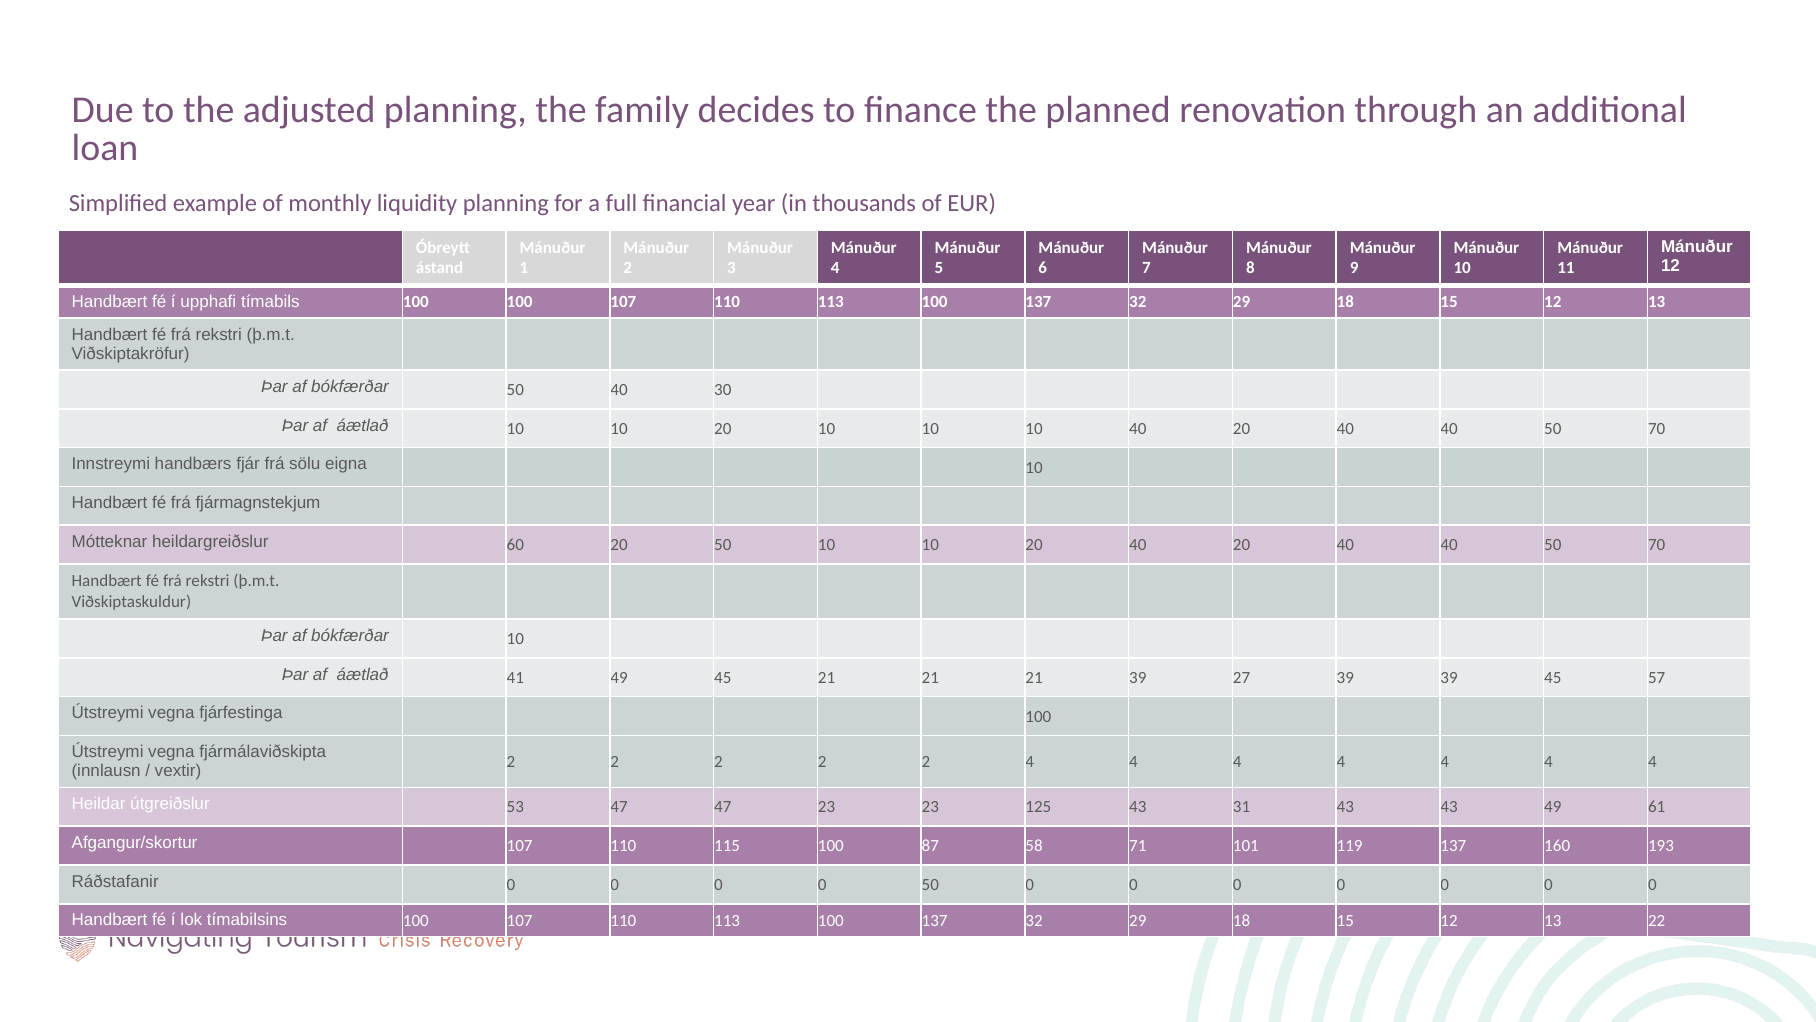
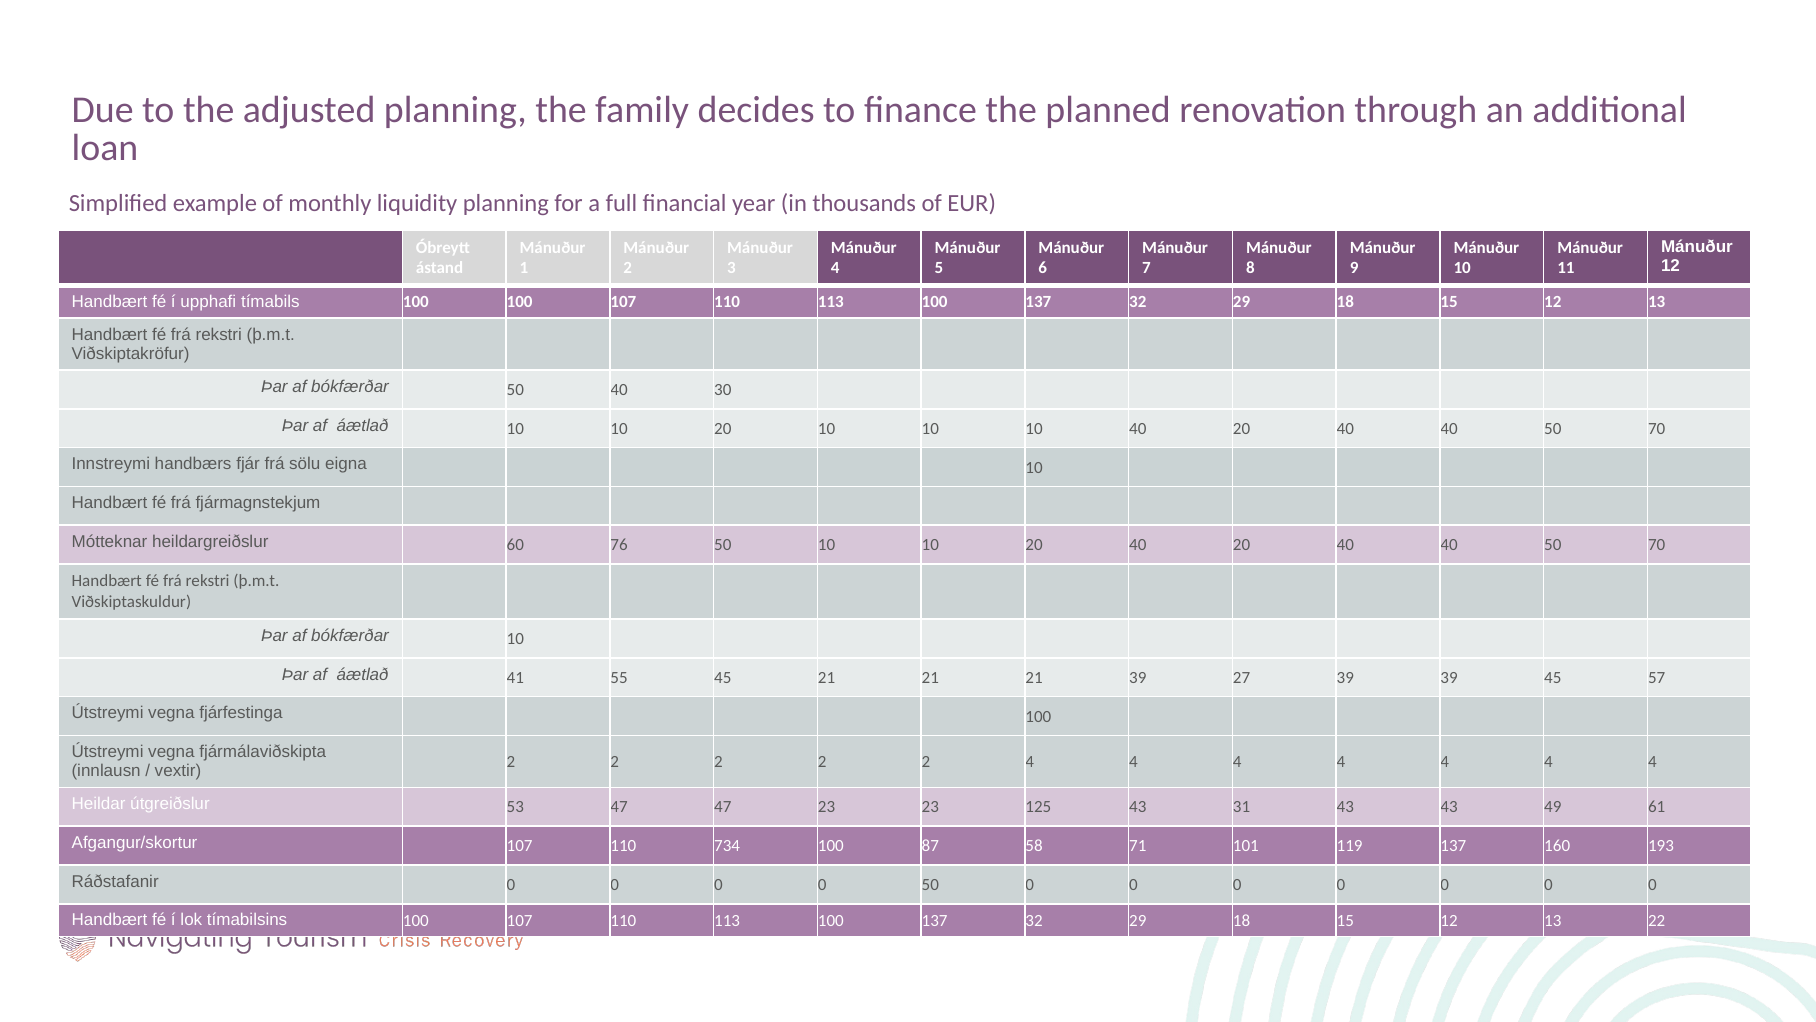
60 20: 20 -> 76 (619, 545)
41 49: 49 -> 55 (619, 677)
115: 115 -> 734 (727, 846)
